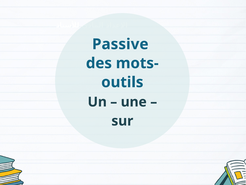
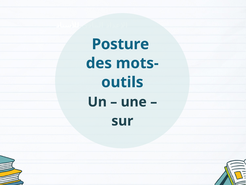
Passive: Passive -> Posture (120, 44)
